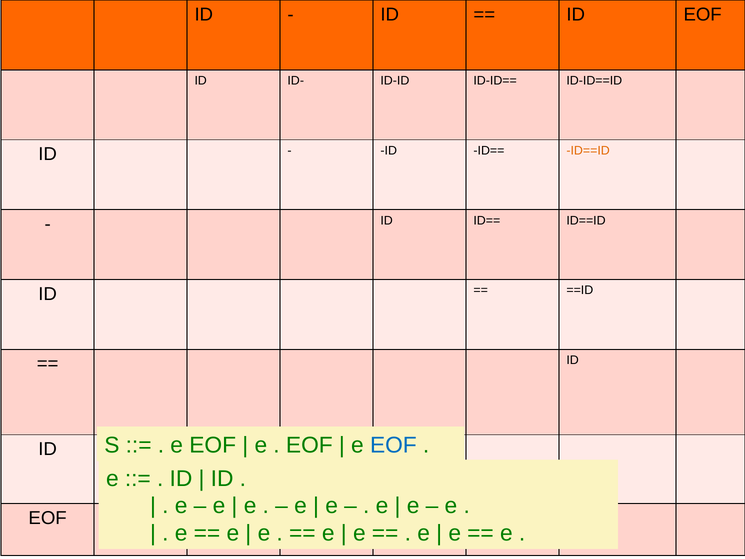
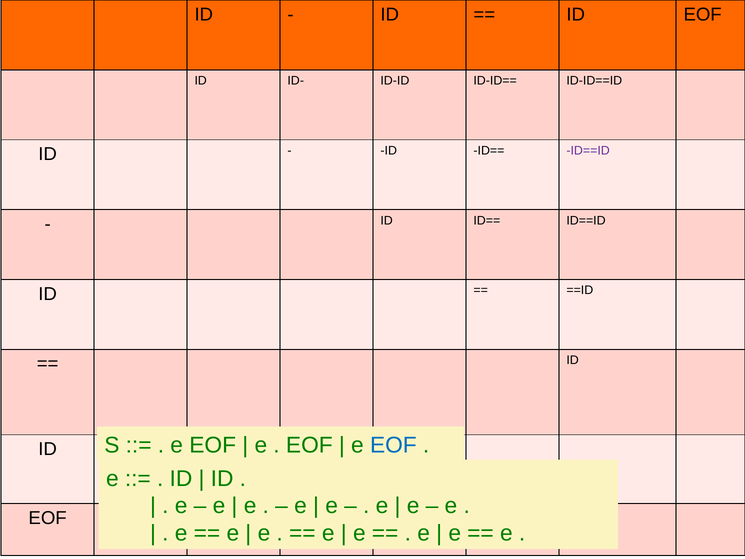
ID==ID colour: orange -> purple (588, 151)
